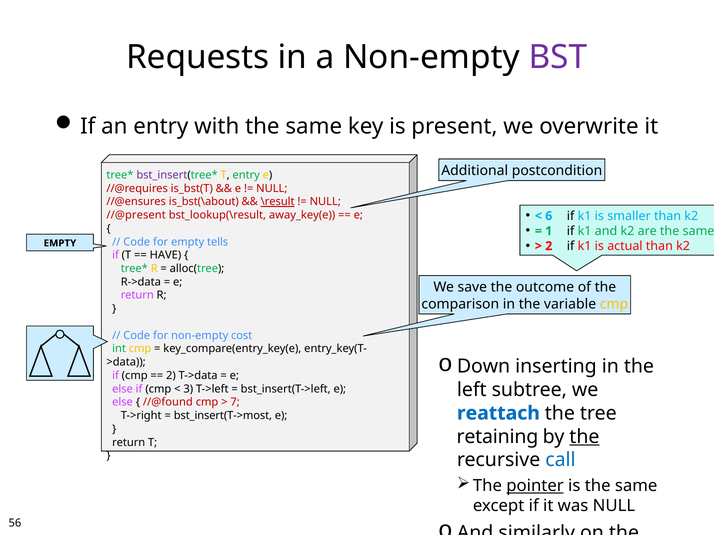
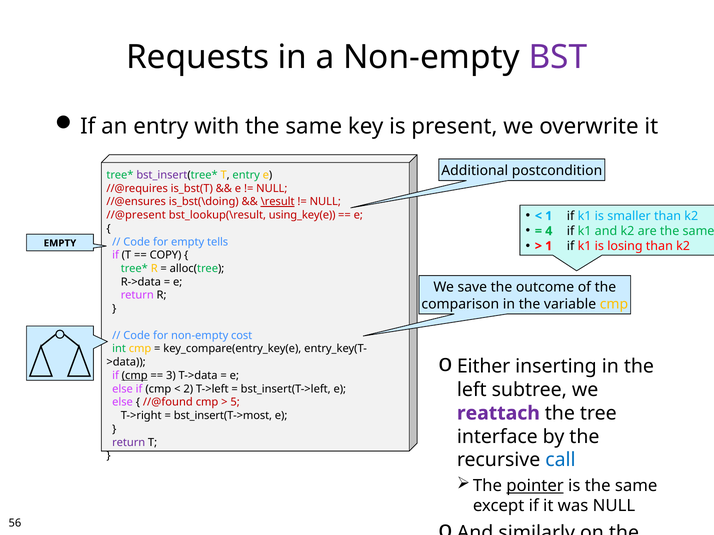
is_bst(\about: is_bst(\about -> is_bst(\doing (204, 202)
6: 6 -> 1 (549, 216)
away_key(e: away_key(e -> using_key(e (302, 215)
1: 1 -> 4 (549, 231)
2: 2 -> 1 (549, 246)
actual: actual -> losing (625, 246)
HAVE: HAVE -> COPY (166, 255)
Down: Down -> Either (484, 367)
cmp underline: none -> present (135, 376)
2: 2 -> 3 (171, 376)
3: 3 -> 2 (188, 389)
7: 7 -> 5 (235, 403)
reattach colour: blue -> purple (498, 414)
retaining: retaining -> interface (497, 437)
the underline: present -> none (584, 437)
return colour: black -> purple (129, 443)
